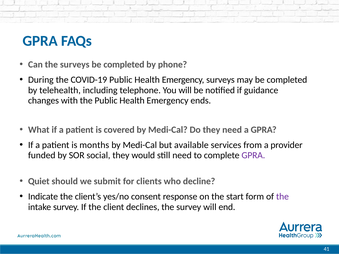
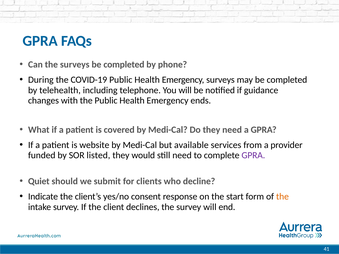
months: months -> website (94, 145)
social: social -> listed (98, 156)
the colour: purple -> orange (282, 197)
